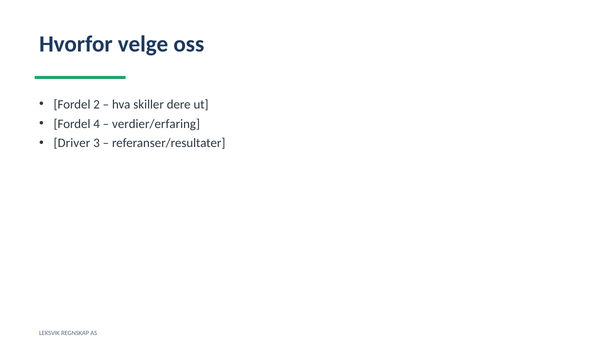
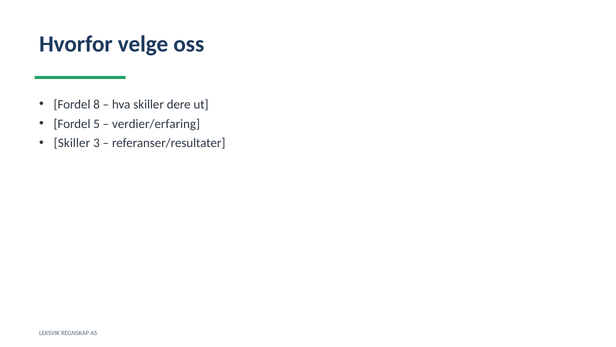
2: 2 -> 8 (97, 104)
4: 4 -> 5 (97, 124)
Driver: Driver -> Skiller (72, 143)
